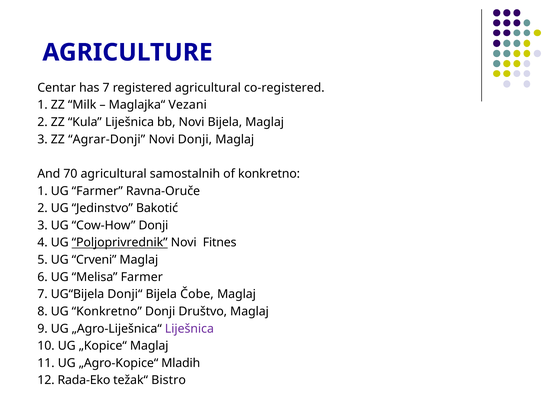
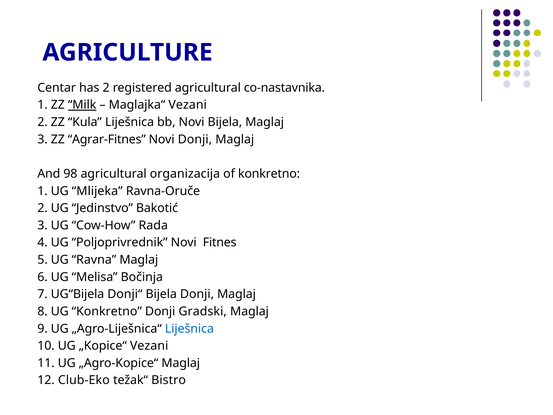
has 7: 7 -> 2 (106, 88)
co-registered: co-registered -> co-nastavnika (284, 88)
Milk underline: none -> present (82, 105)
Agrar-Donji: Agrar-Donji -> Agrar-Fitnes (107, 139)
70: 70 -> 98 (70, 174)
samostalnih: samostalnih -> organizacija (185, 174)
UG Farmer: Farmer -> Mlijeka (97, 191)
Cow-How Donji: Donji -> Rada (153, 225)
Poljoprivrednik underline: present -> none (120, 242)
Crveni: Crveni -> Ravna (94, 260)
Melisa Farmer: Farmer -> Bočinja (142, 277)
Bijela Čobe: Čobe -> Donji (197, 294)
Društvo: Društvo -> Gradski (203, 311)
Liješnica colour: purple -> blue (189, 328)
„Kopice“ Maglaj: Maglaj -> Vezani (149, 346)
„Agro-Kopice“ Mladih: Mladih -> Maglaj (181, 363)
Rada-Eko: Rada-Eko -> Club-Eko (84, 380)
